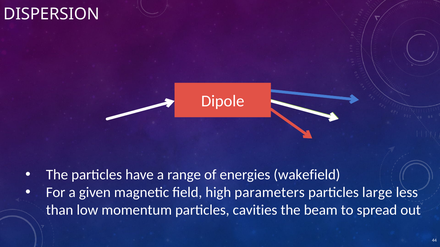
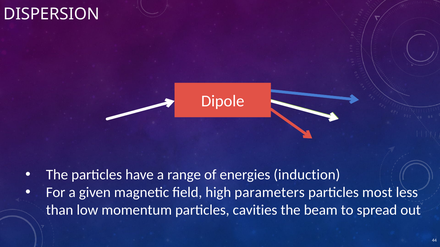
wakefield: wakefield -> induction (307, 175)
large: large -> most (377, 193)
